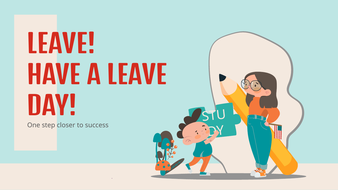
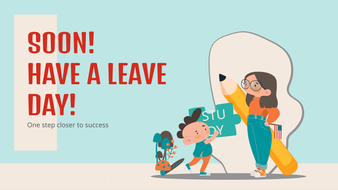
LEAVE: LEAVE -> SOON (61, 45)
